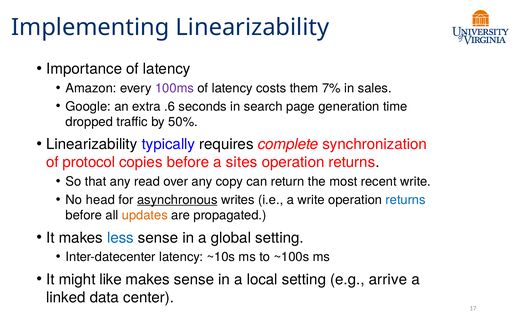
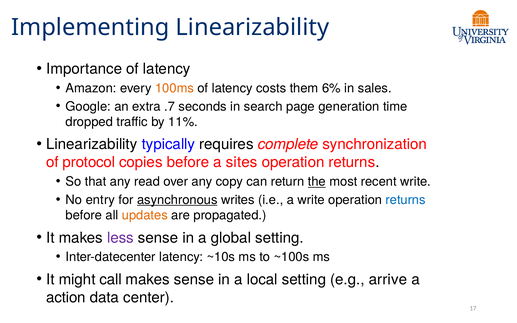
100ms colour: purple -> orange (175, 88)
7%: 7% -> 6% (331, 88)
.6: .6 -> .7 (170, 106)
50%: 50% -> 11% (183, 122)
the underline: none -> present (317, 182)
head: head -> entry (100, 200)
less colour: blue -> purple (120, 238)
like: like -> call (111, 279)
linked: linked -> action (66, 298)
